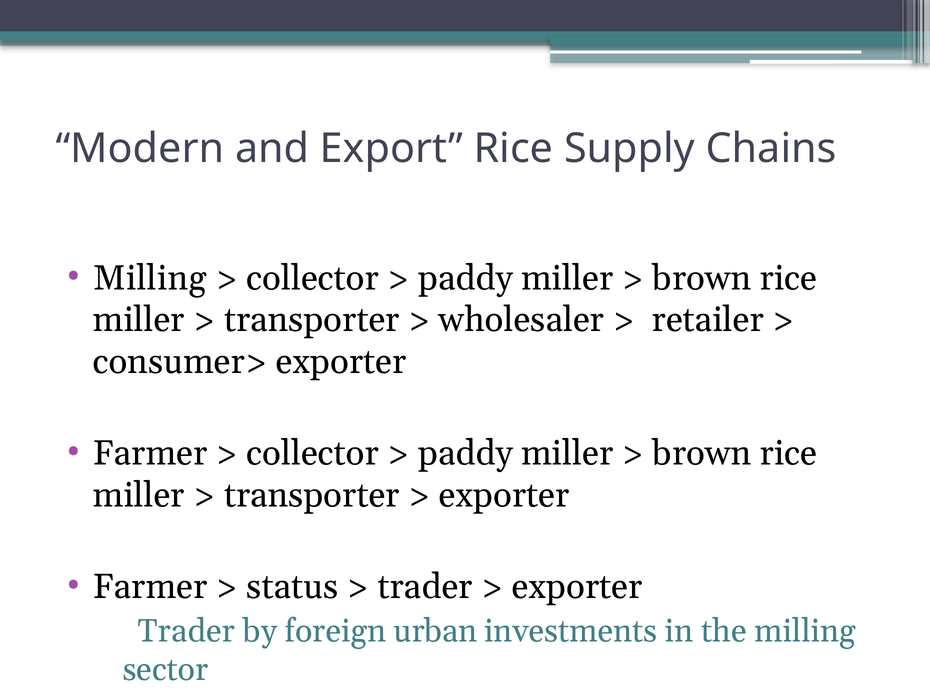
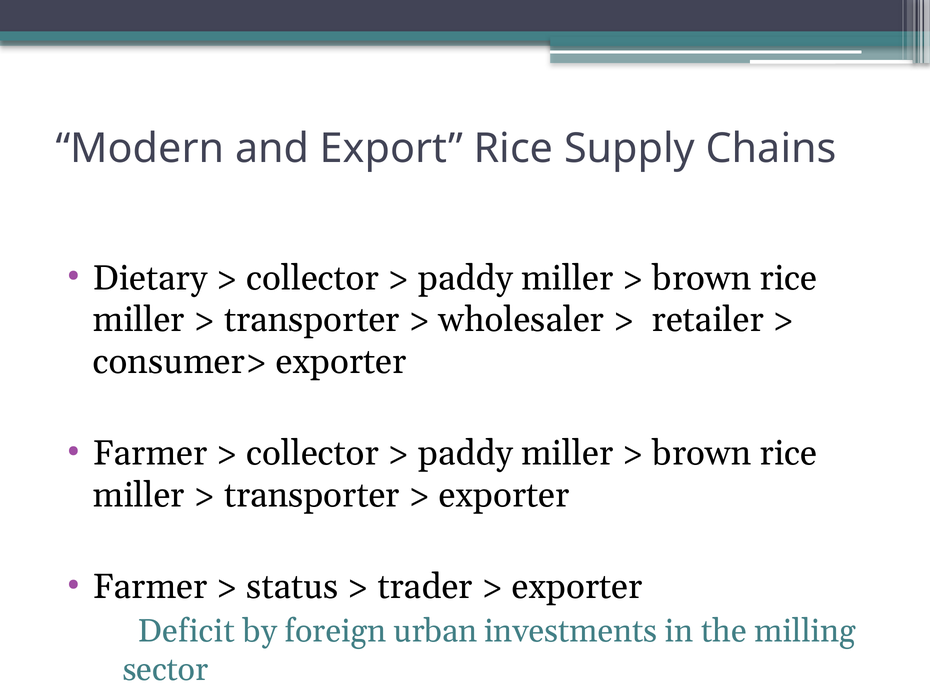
Milling: Milling -> Dietary (150, 278)
Trader: Trader -> Deficit (186, 631)
